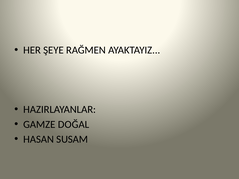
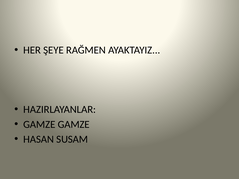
GAMZE DOĞAL: DOĞAL -> GAMZE (74, 125)
